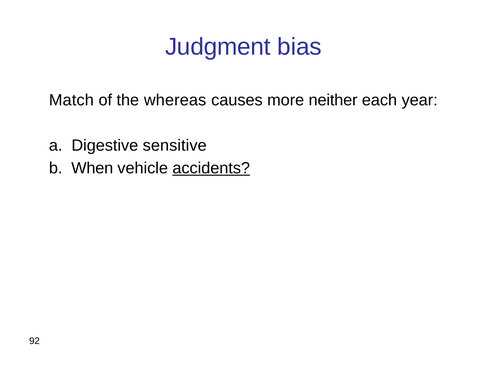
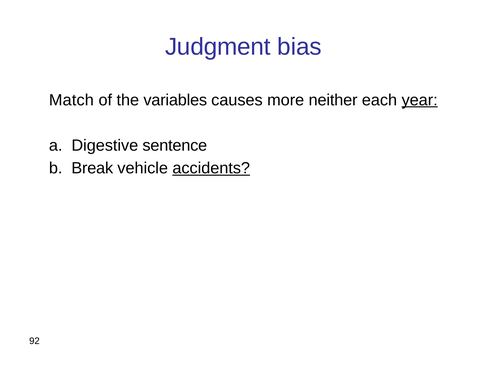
whereas: whereas -> variables (175, 100)
year underline: none -> present (420, 100)
sensitive: sensitive -> sentence (175, 145)
When: When -> Break (92, 168)
